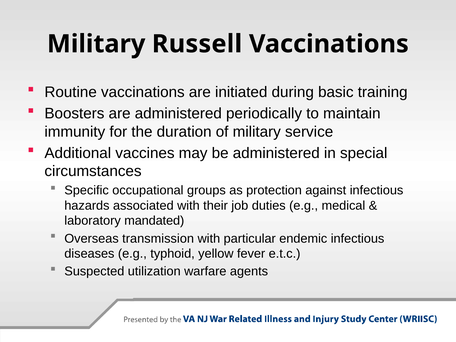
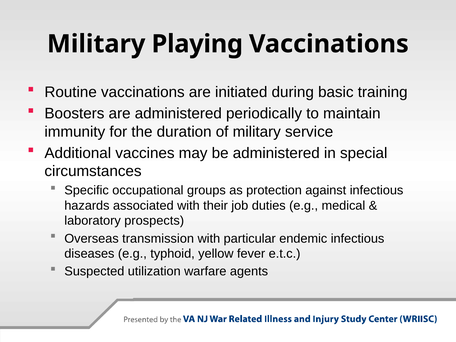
Russell: Russell -> Playing (197, 44)
mandated: mandated -> prospects (154, 221)
